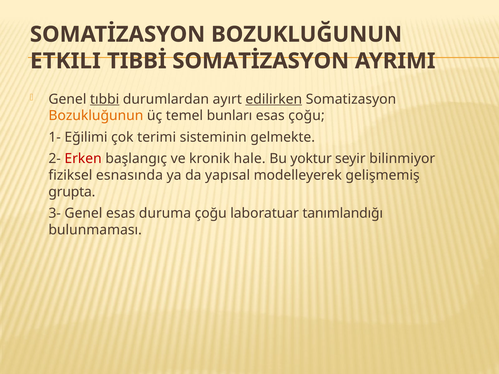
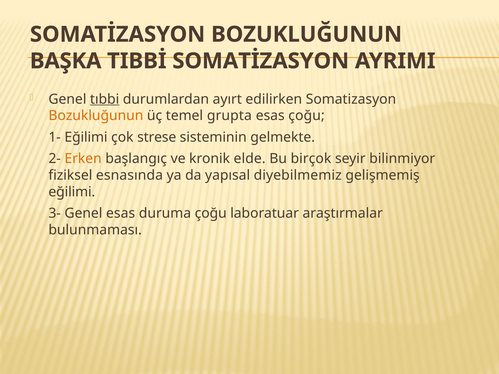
ETKILI: ETKILI -> BAŞKA (66, 61)
edilirken underline: present -> none (274, 99)
bunları: bunları -> grupta (229, 116)
terimi: terimi -> strese (157, 137)
Erken colour: red -> orange (83, 159)
hale: hale -> elde (250, 159)
yoktur: yoktur -> birçok (311, 159)
modelleyerek: modelleyerek -> diyebilmemiz (298, 175)
grupta: grupta -> eğilimi (72, 192)
tanımlandığı: tanımlandığı -> araştırmalar (343, 214)
